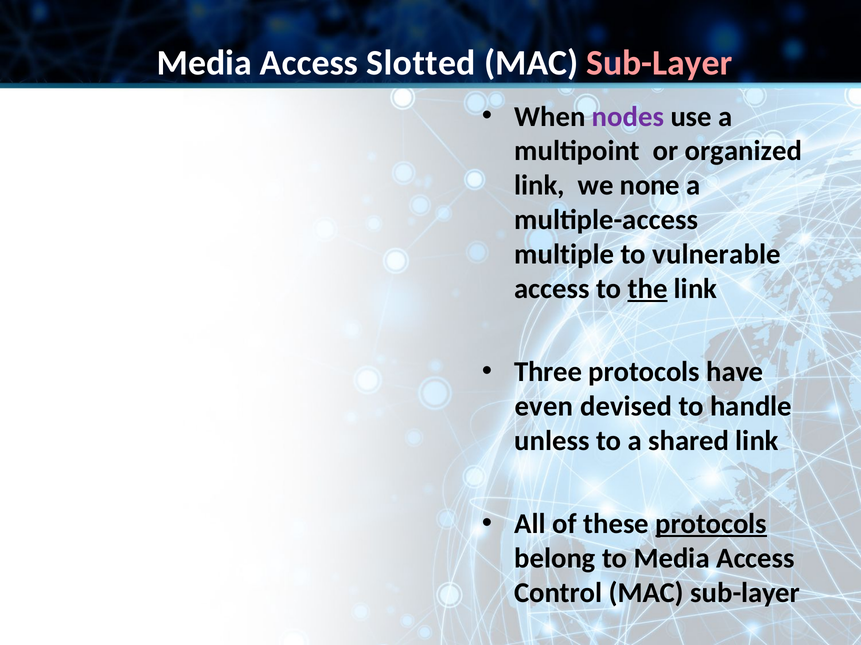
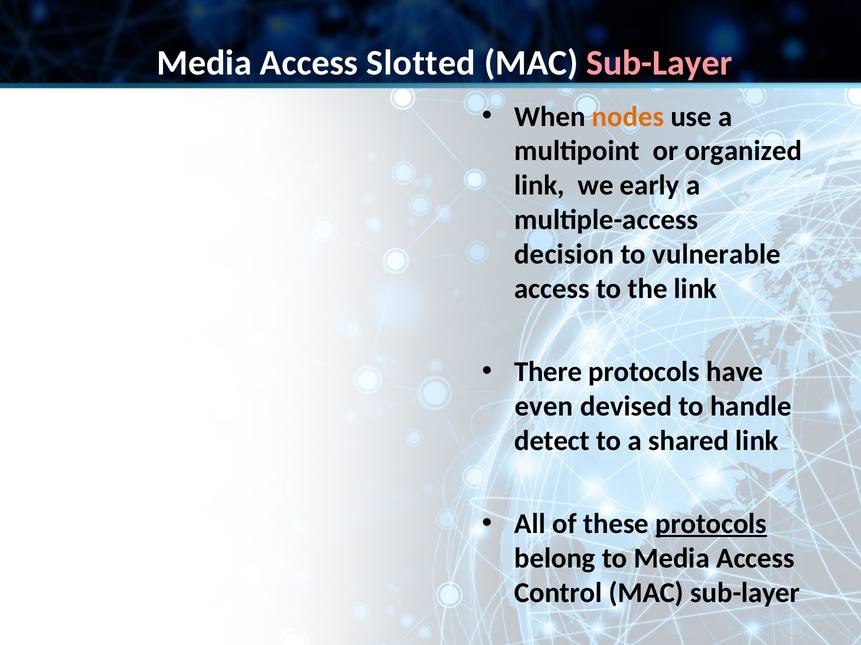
nodes colour: purple -> orange (628, 117)
none: none -> early (650, 186)
multiple: multiple -> decision (564, 255)
the underline: present -> none (648, 289)
Three: Three -> There (548, 372)
unless: unless -> detect (552, 441)
